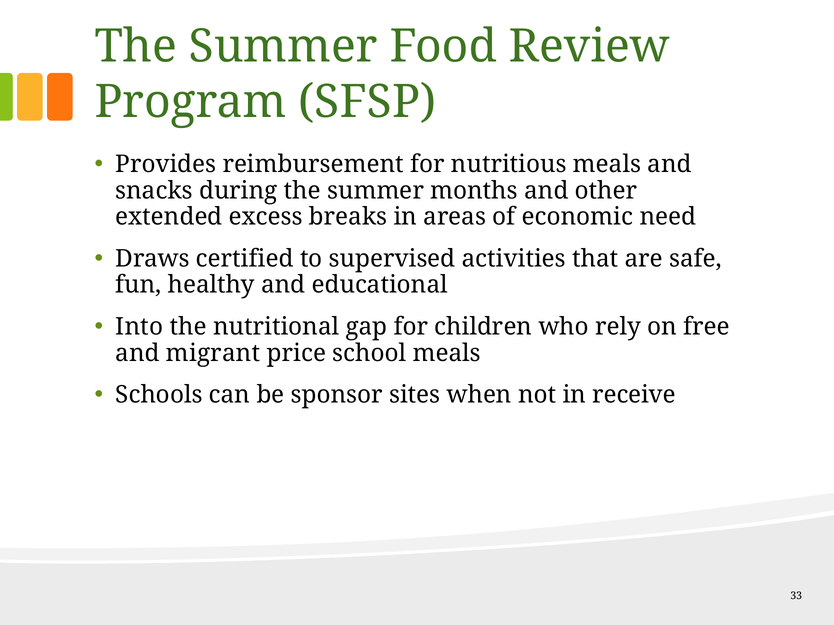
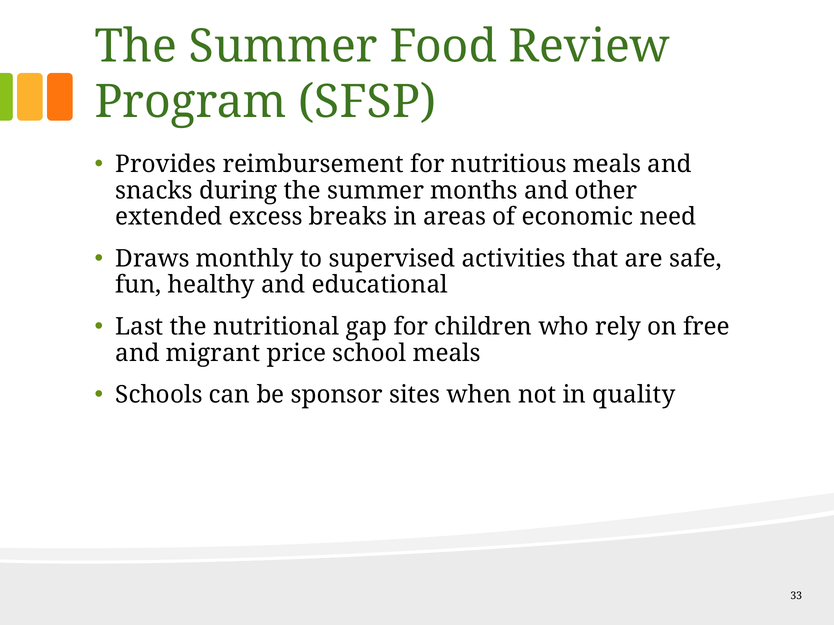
certified: certified -> monthly (245, 259)
Into: Into -> Last (139, 327)
receive: receive -> quality (634, 395)
